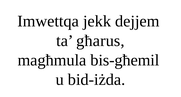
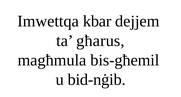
jekk: jekk -> kbar (97, 21)
bid-iżda: bid-iżda -> bid-nġib (97, 80)
